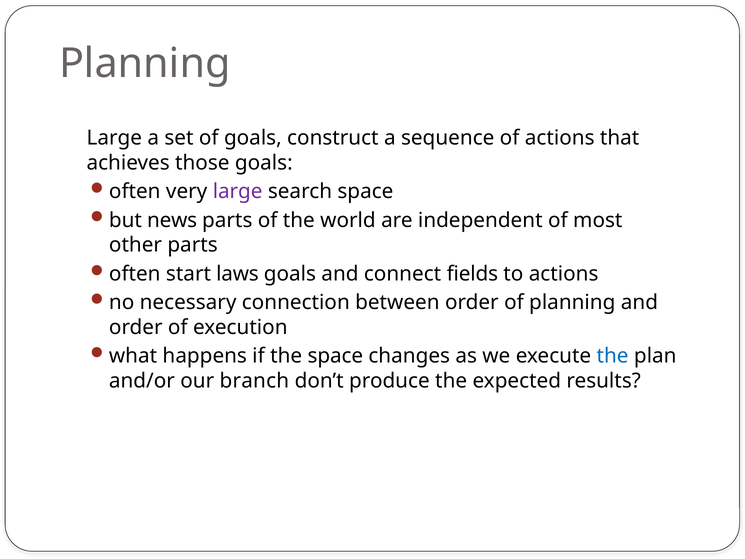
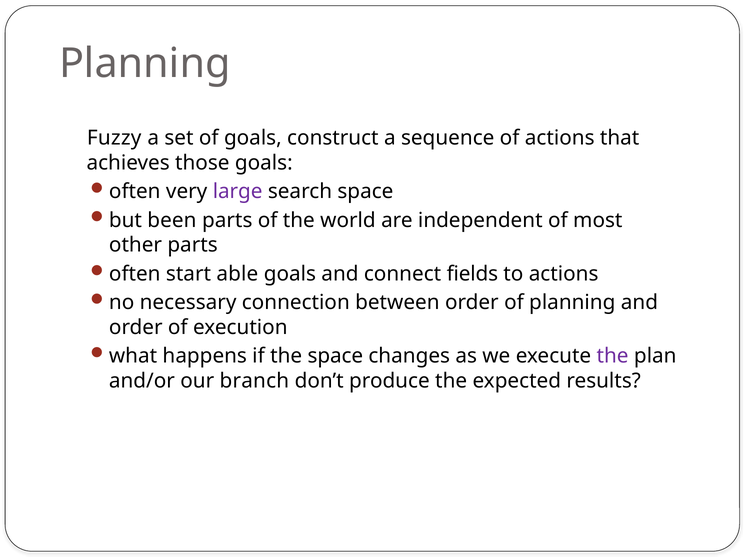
Large: Large -> Fuzzy (114, 138)
news: news -> been (172, 220)
laws: laws -> able (237, 274)
the colour: blue -> purple (613, 356)
